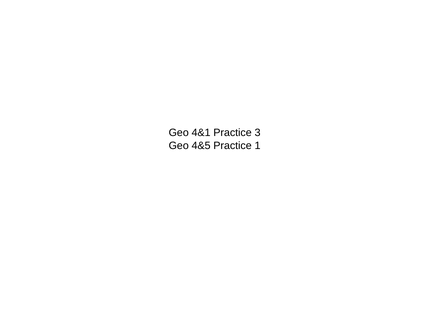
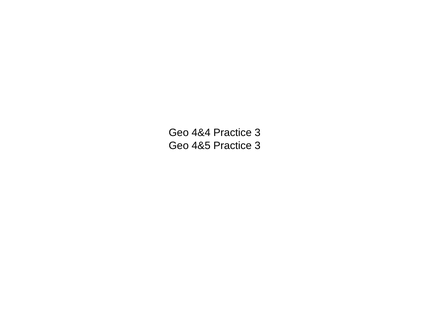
4&1: 4&1 -> 4&4 (201, 133)
4&5 Practice 1: 1 -> 3 (258, 146)
